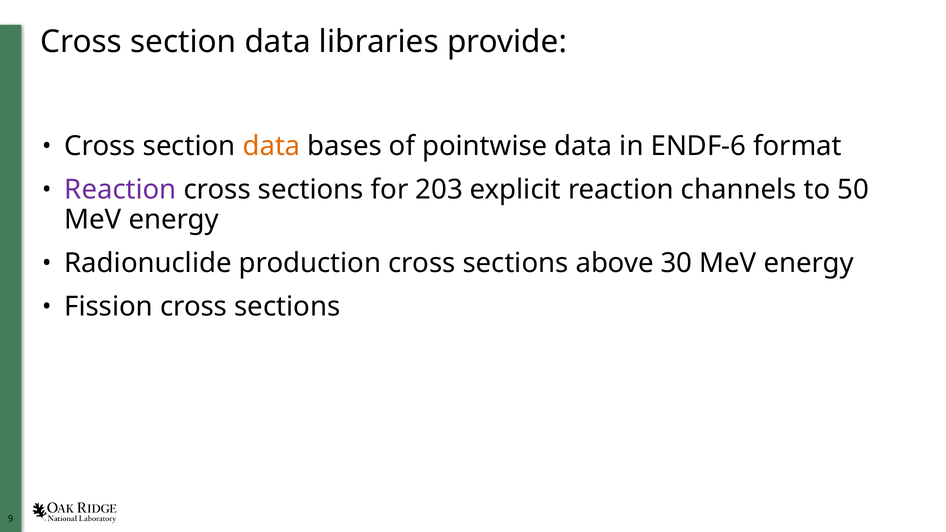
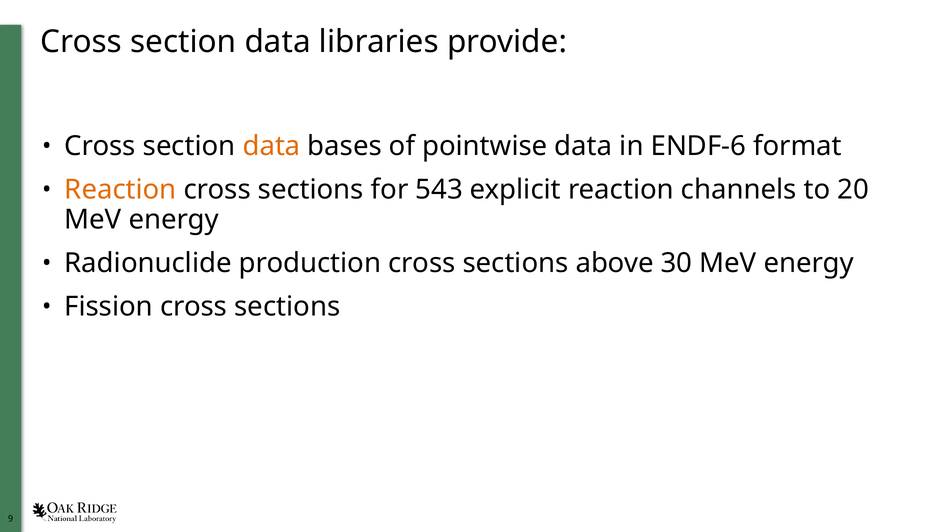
Reaction colour: purple -> orange (120, 190)
203: 203 -> 543 (439, 190)
50: 50 -> 20 (853, 190)
